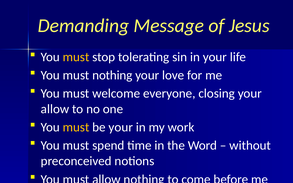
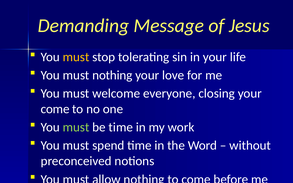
allow: allow -> come (55, 109)
must colour: yellow -> light green (76, 127)
be your: your -> time (121, 127)
